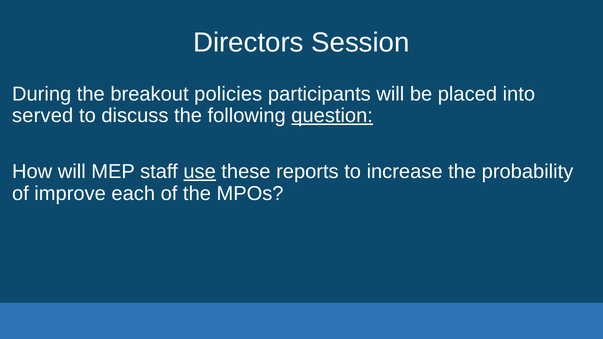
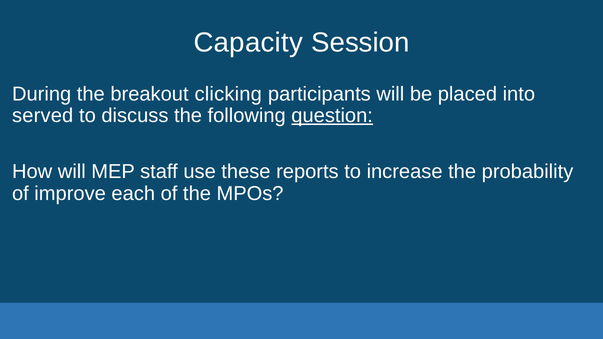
Directors: Directors -> Capacity (248, 43)
policies: policies -> clicking (228, 94)
use underline: present -> none (200, 172)
